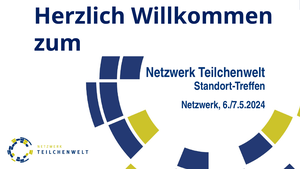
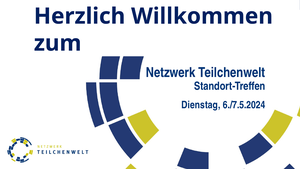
Netzwerk: Netzwerk -> Dienstag (201, 105)
